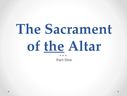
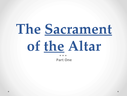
Sacrament underline: none -> present (78, 29)
